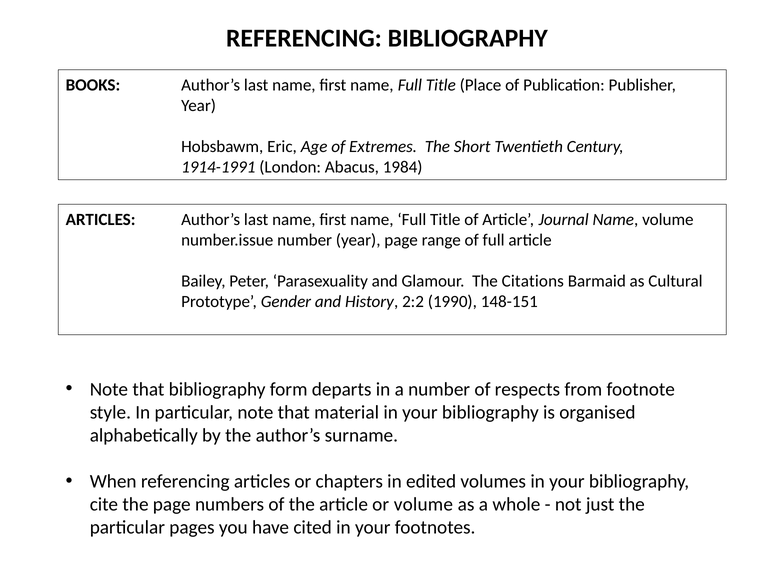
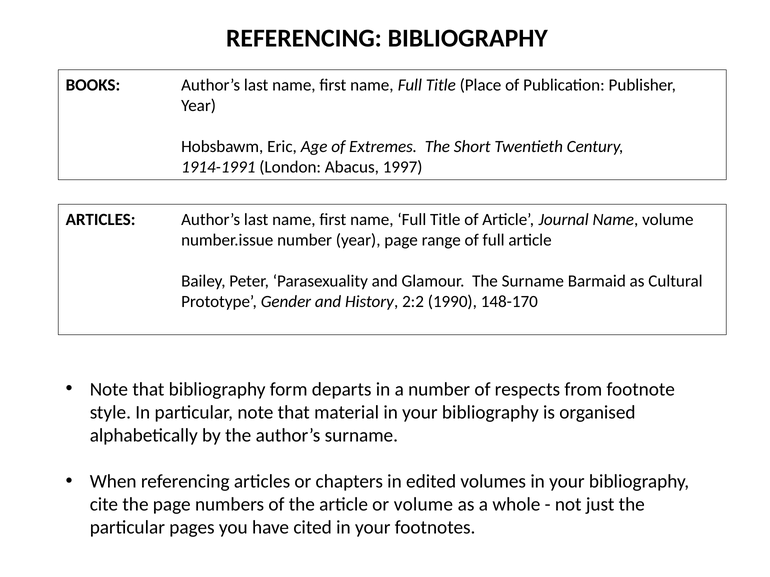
1984: 1984 -> 1997 (403, 167)
The Citations: Citations -> Surname (533, 281)
148-151: 148-151 -> 148-170 (509, 302)
